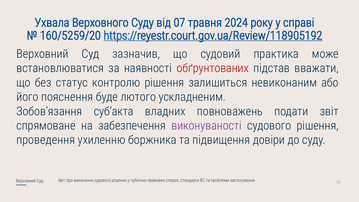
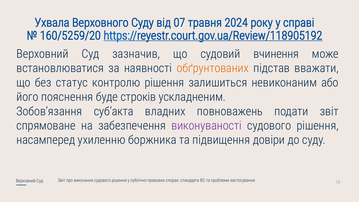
практика: практика -> вчинення (276, 54)
обґрунтованих colour: red -> orange (213, 68)
лютого: лютого -> строків (138, 97)
проведення: проведення -> насамперед (46, 140)
